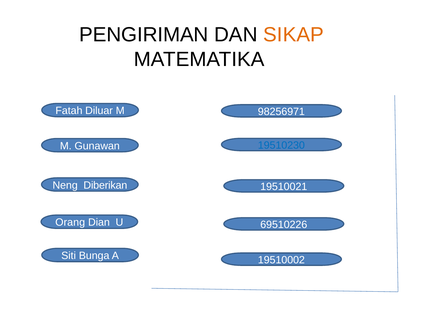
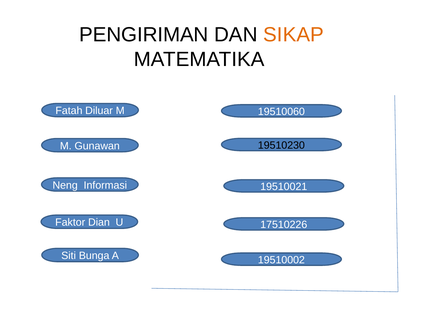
98256971: 98256971 -> 19510060 (281, 112)
19510230 colour: blue -> black (281, 145)
Diberikan: Diberikan -> Informasi (105, 185)
Orang: Orang -> Faktor (70, 223)
69510226: 69510226 -> 17510226 (284, 225)
